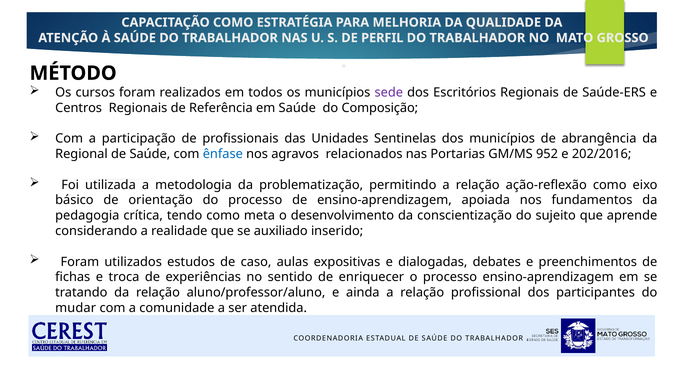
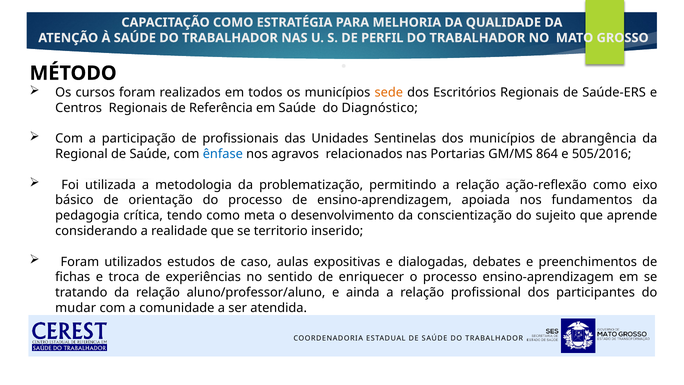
sede colour: purple -> orange (389, 92)
Composição: Composição -> Diagnóstico (380, 108)
952: 952 -> 864 (547, 154)
202/2016: 202/2016 -> 505/2016 (602, 154)
auxiliado: auxiliado -> territorio (281, 231)
